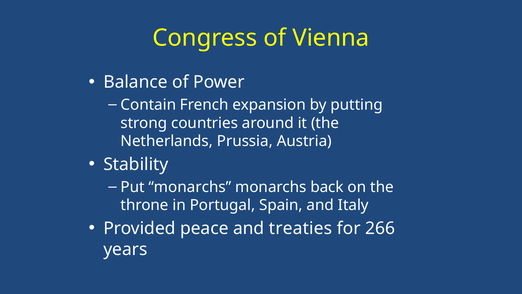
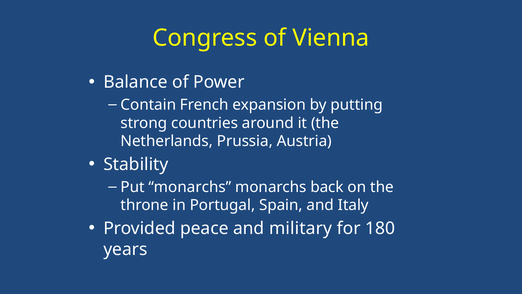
treaties: treaties -> military (301, 228)
266: 266 -> 180 (380, 228)
